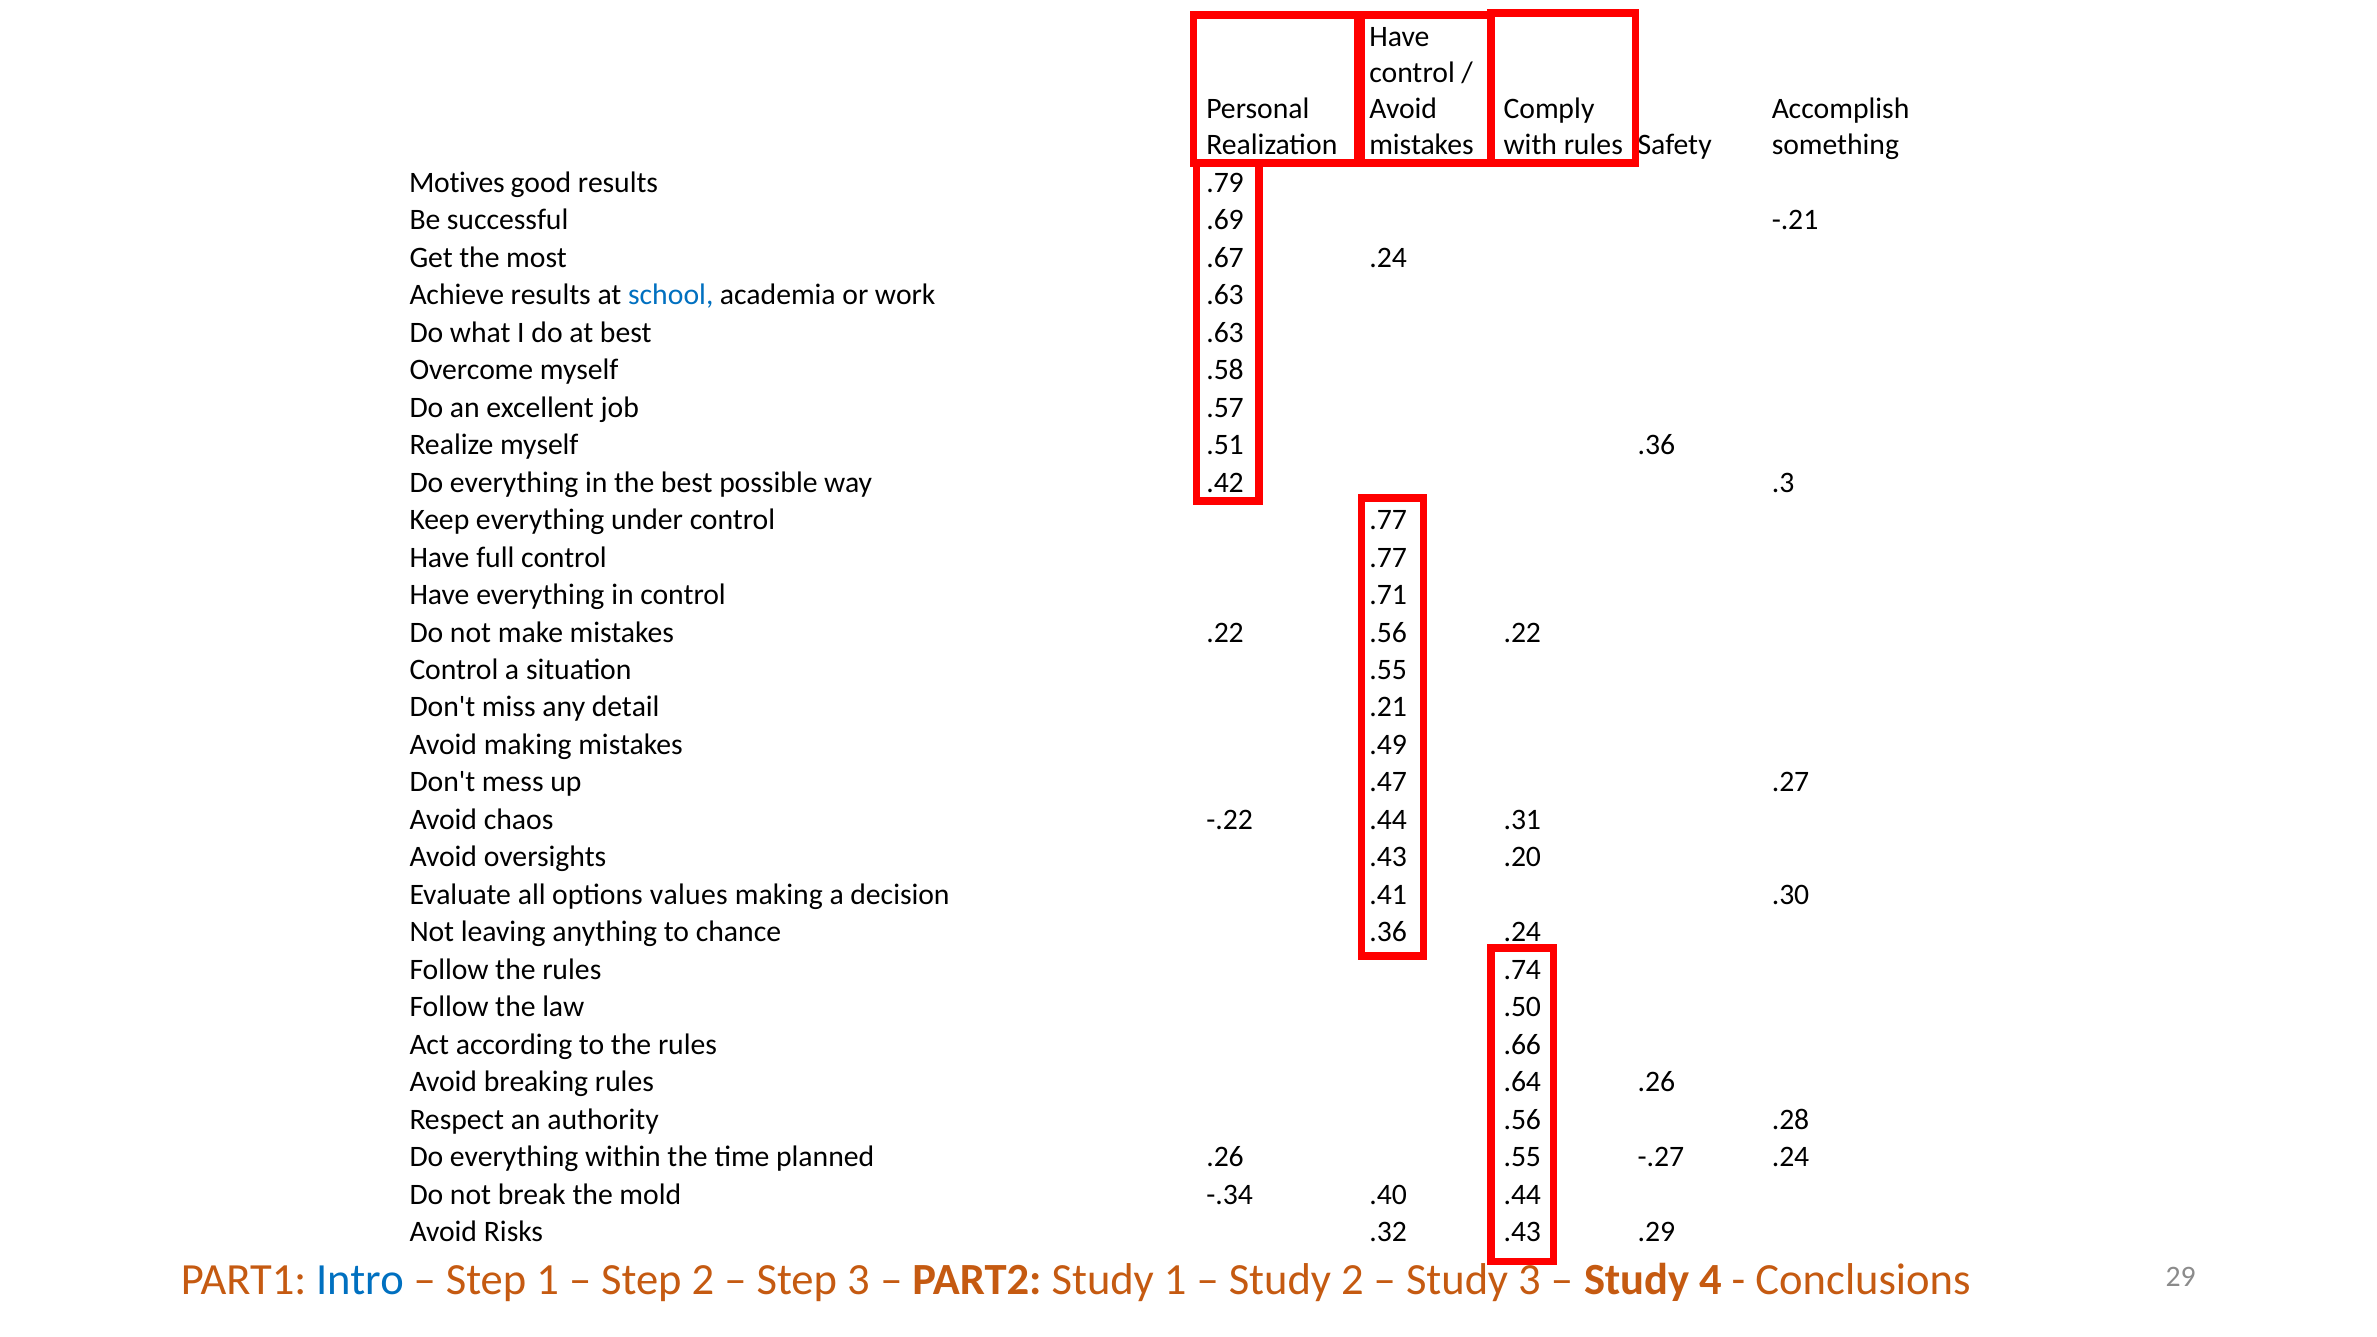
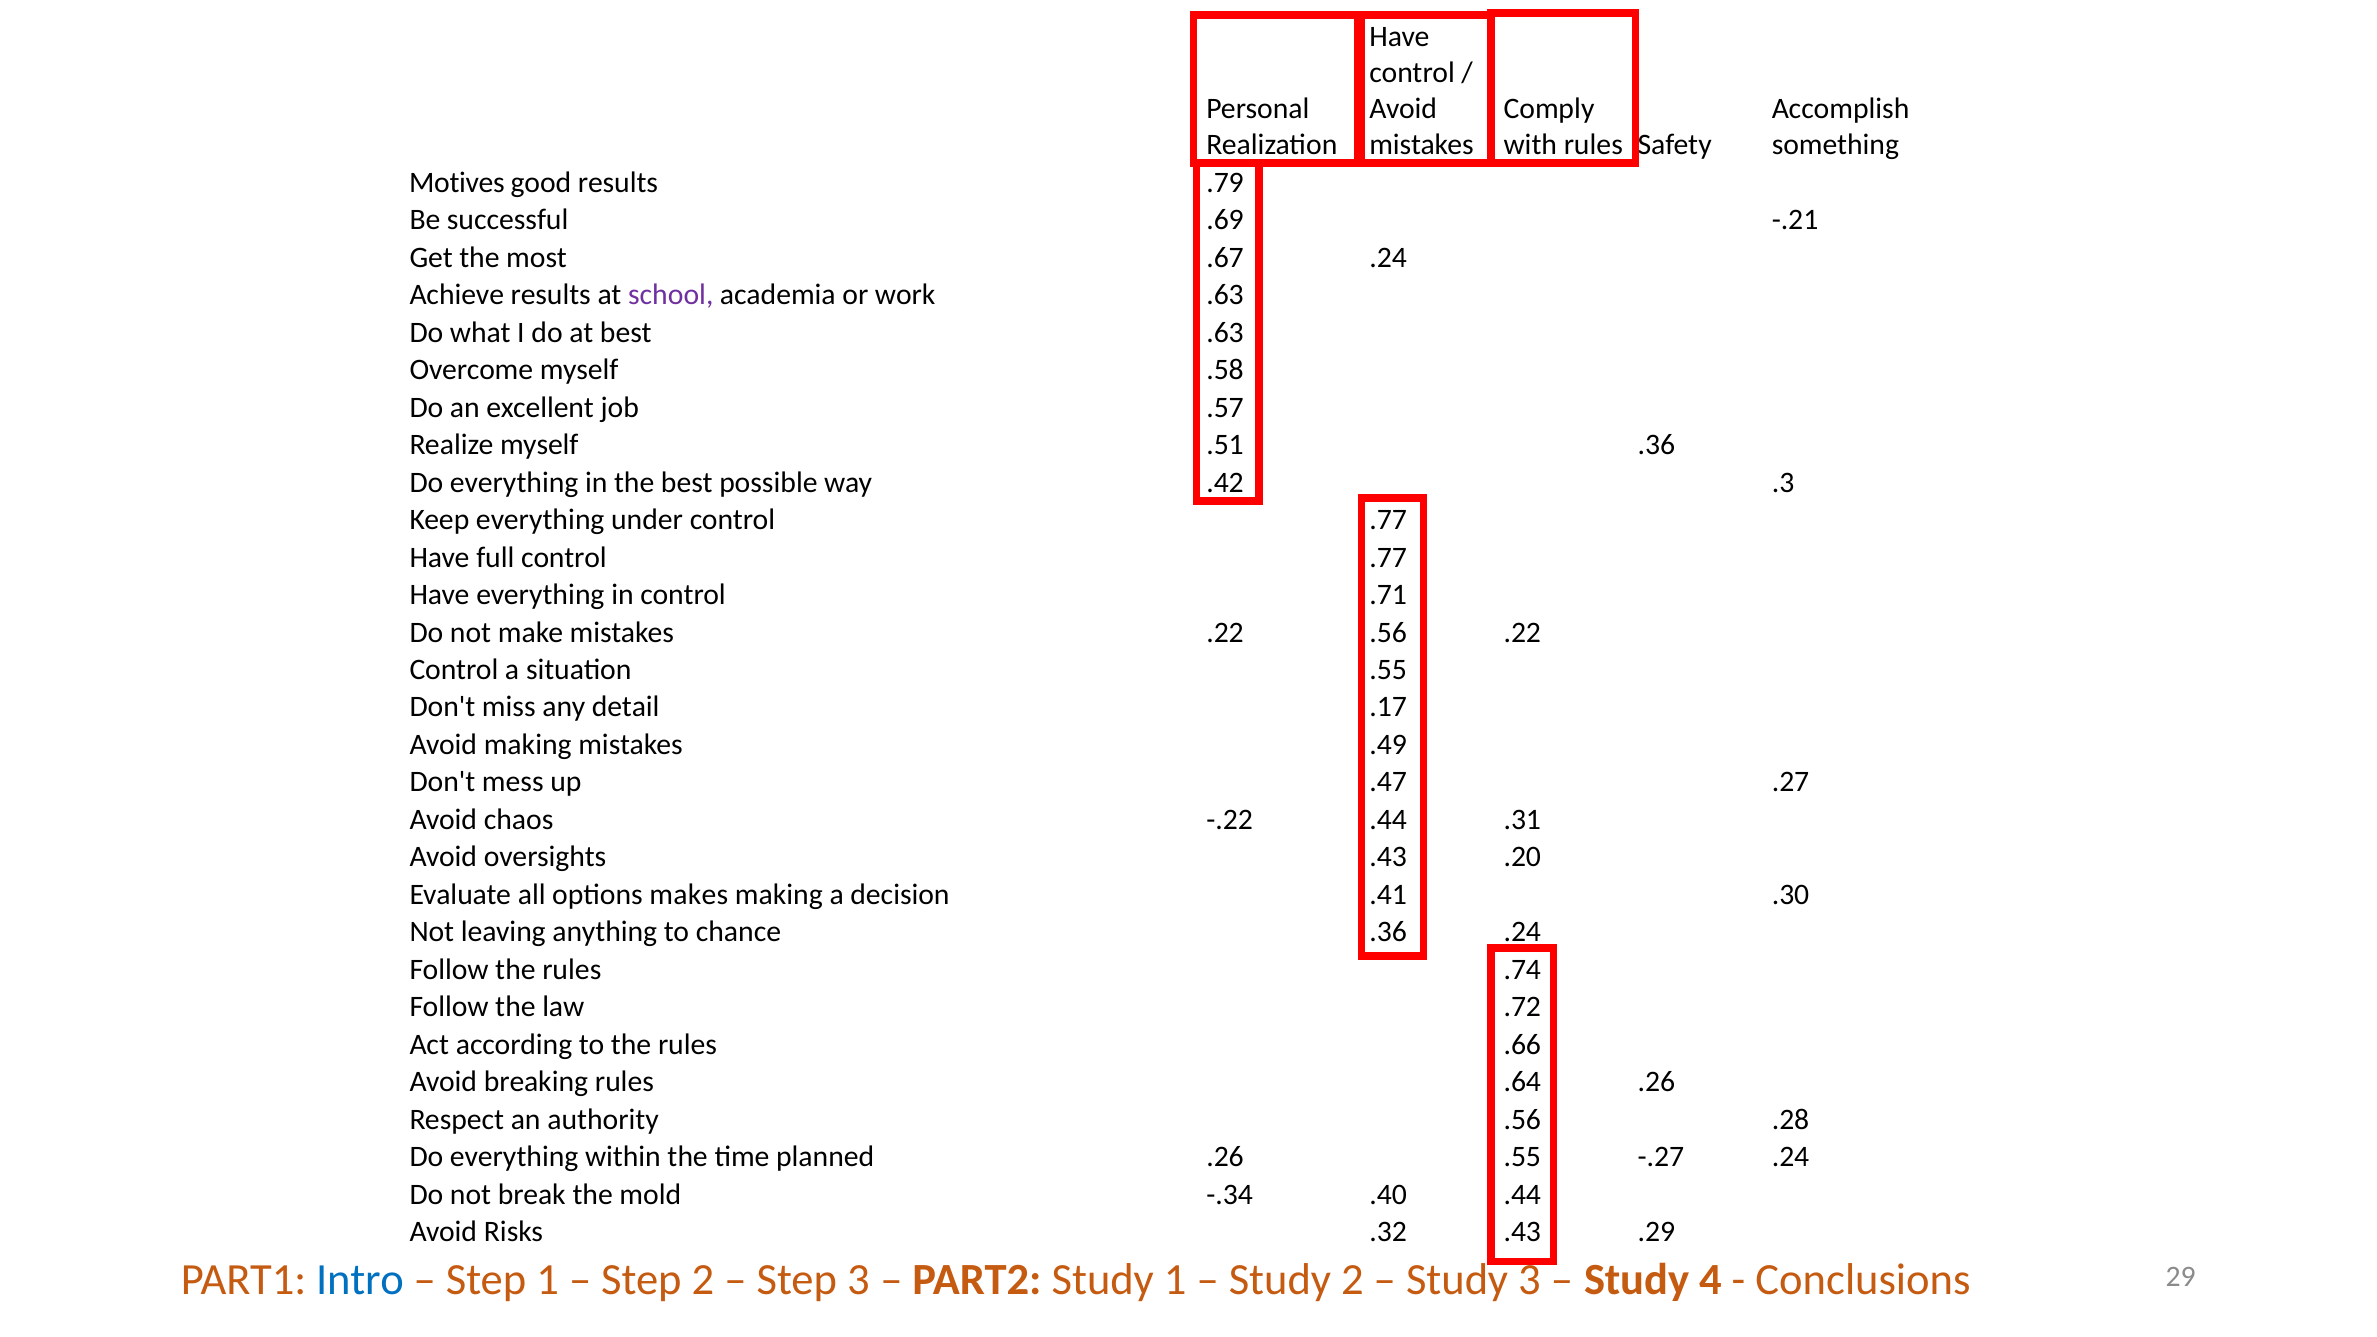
school colour: blue -> purple (671, 295)
.21: .21 -> .17 (1388, 707)
values: values -> makes (689, 895)
.50: .50 -> .72 (1522, 1007)
